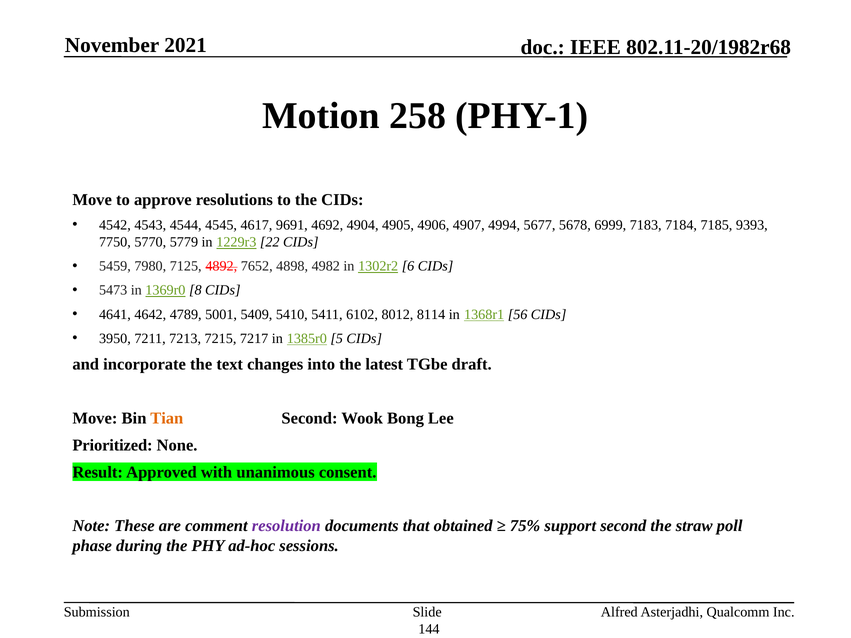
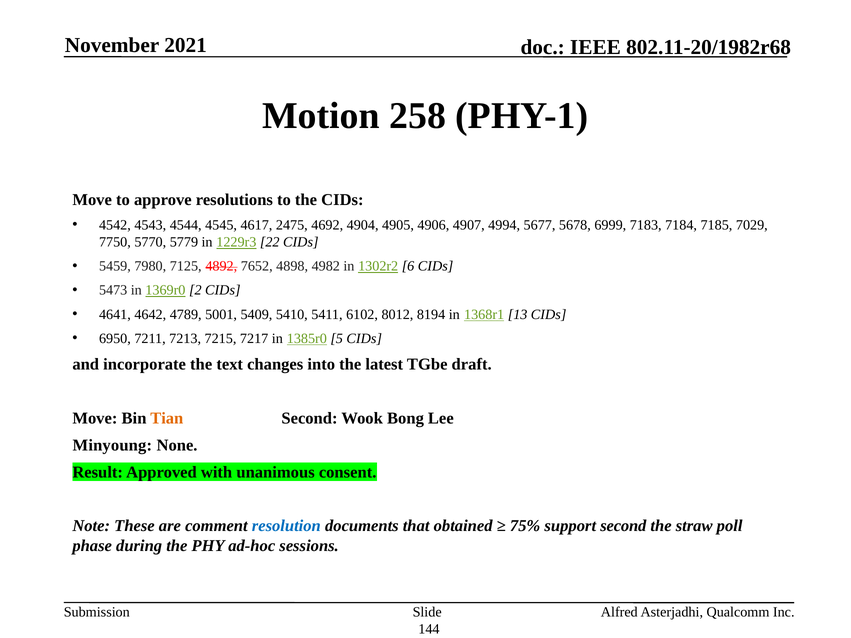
9691: 9691 -> 2475 (292, 225)
9393: 9393 -> 7029 (752, 225)
8: 8 -> 2 (195, 290)
8114: 8114 -> 8194 (431, 315)
56: 56 -> 13 (518, 315)
3950: 3950 -> 6950 (115, 339)
Prioritized: Prioritized -> Minyoung (112, 445)
resolution colour: purple -> blue (286, 526)
